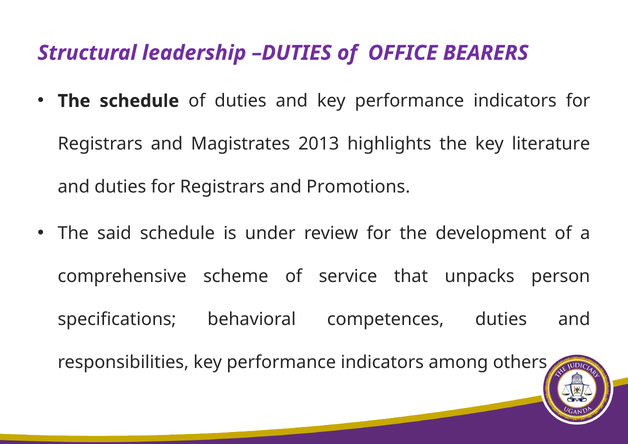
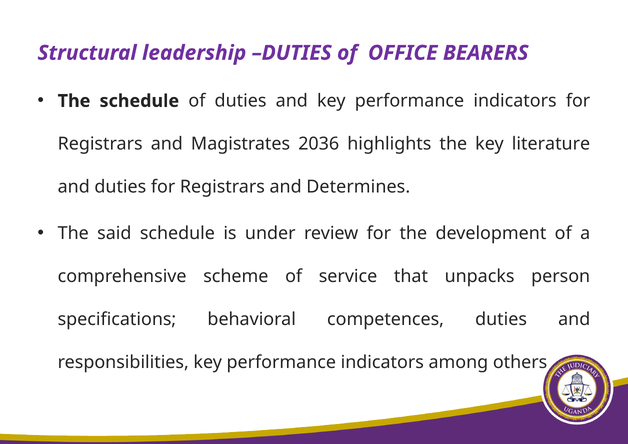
2013: 2013 -> 2036 (319, 144)
Promotions: Promotions -> Determines (358, 187)
